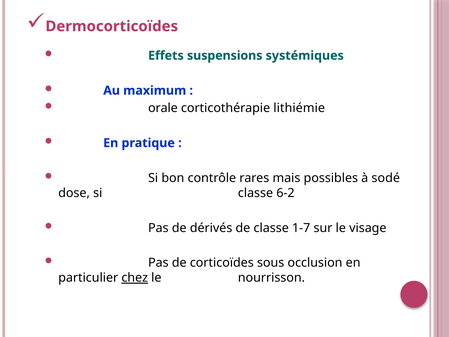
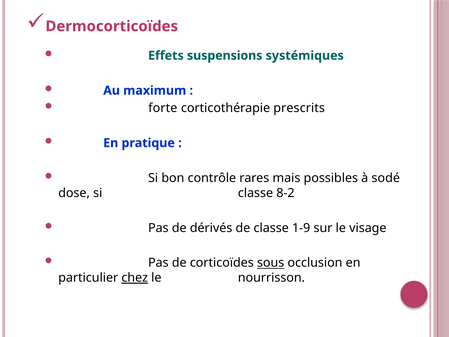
orale: orale -> forte (163, 108)
lithiémie: lithiémie -> prescrits (299, 108)
6-2: 6-2 -> 8-2 (285, 193)
1-7: 1-7 -> 1-9 (301, 228)
sous underline: none -> present (271, 263)
